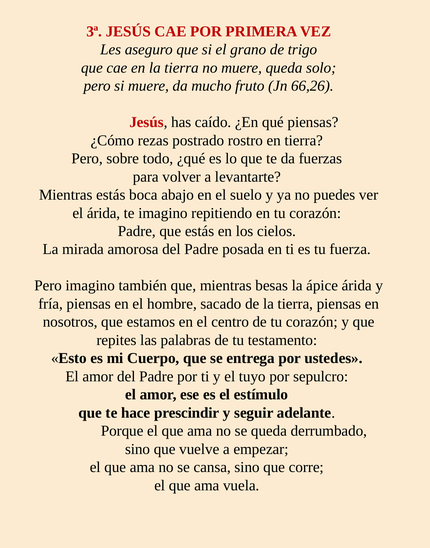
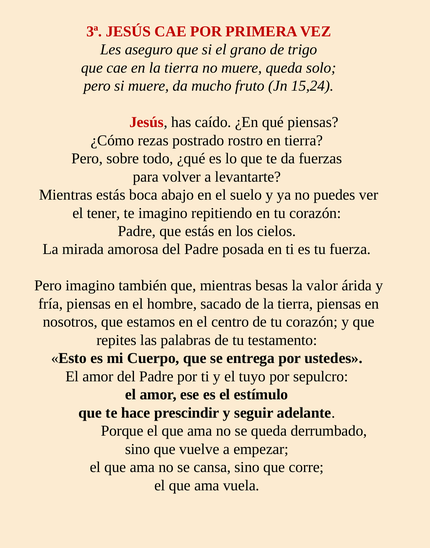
66,26: 66,26 -> 15,24 (312, 86)
el árida: árida -> tener (103, 213)
ápice: ápice -> valor (322, 285)
